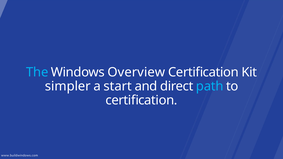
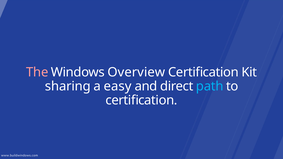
The colour: light blue -> pink (37, 72)
simpler: simpler -> sharing (68, 86)
start: start -> easy (118, 86)
